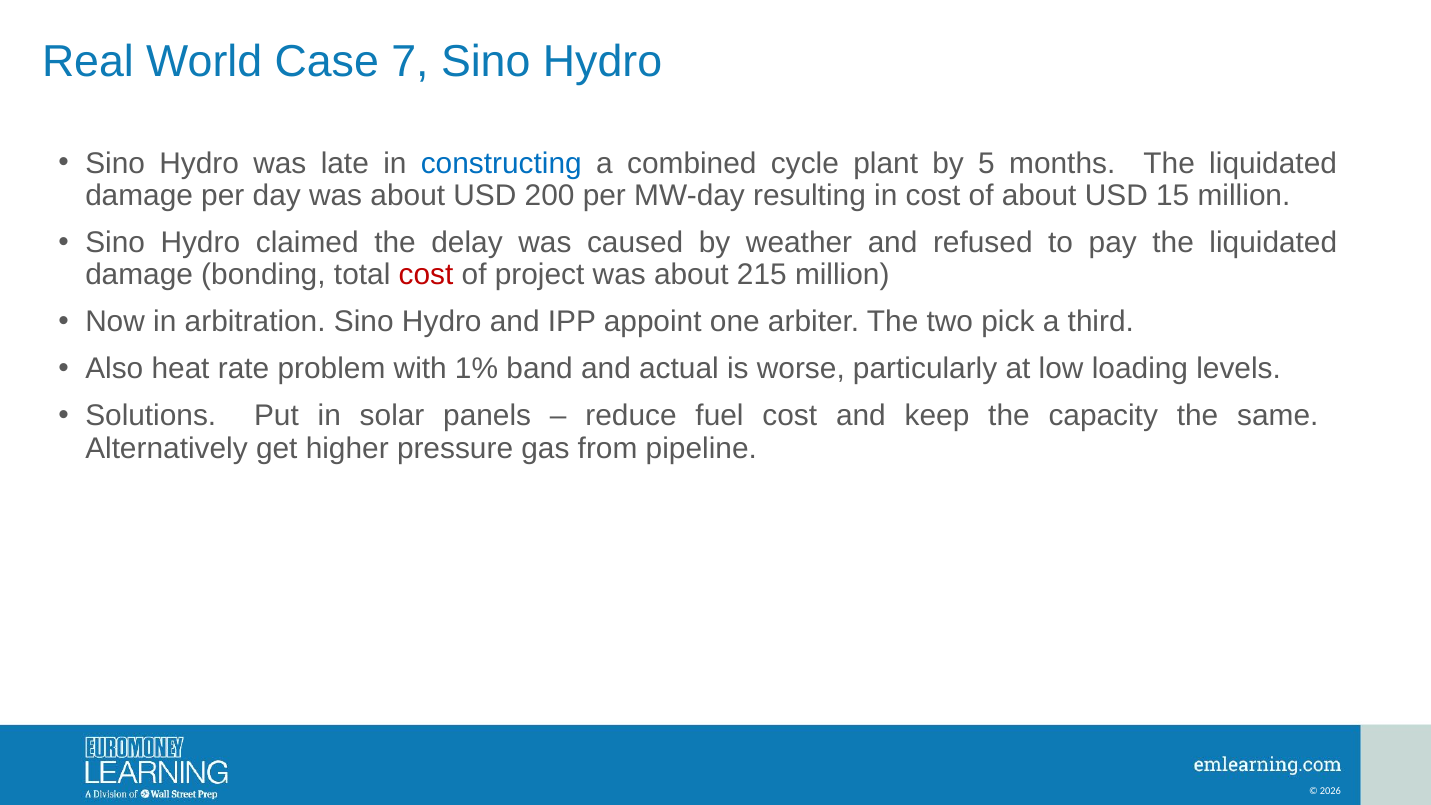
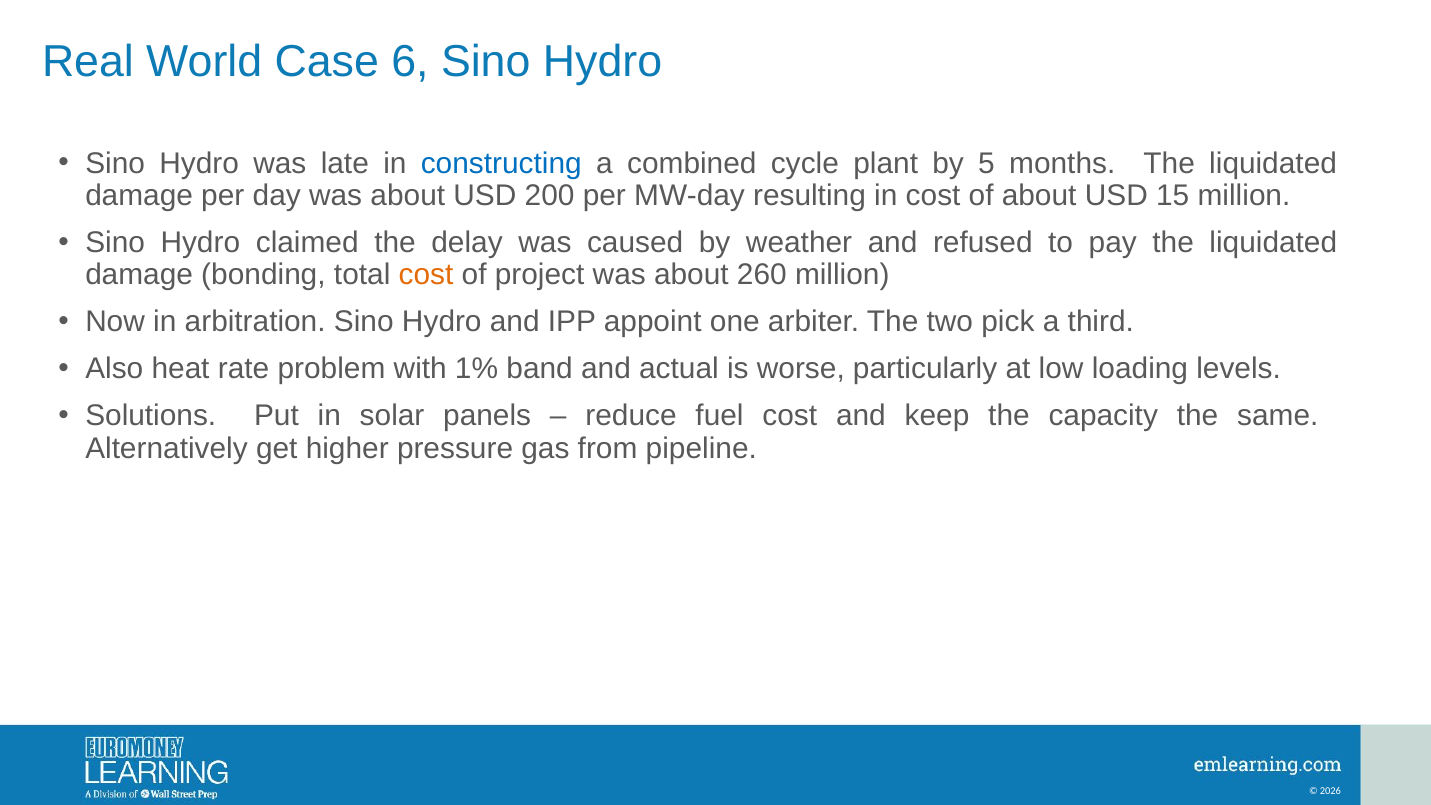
7: 7 -> 6 (410, 62)
cost colour: red -> orange (426, 275)
215: 215 -> 260 (762, 275)
